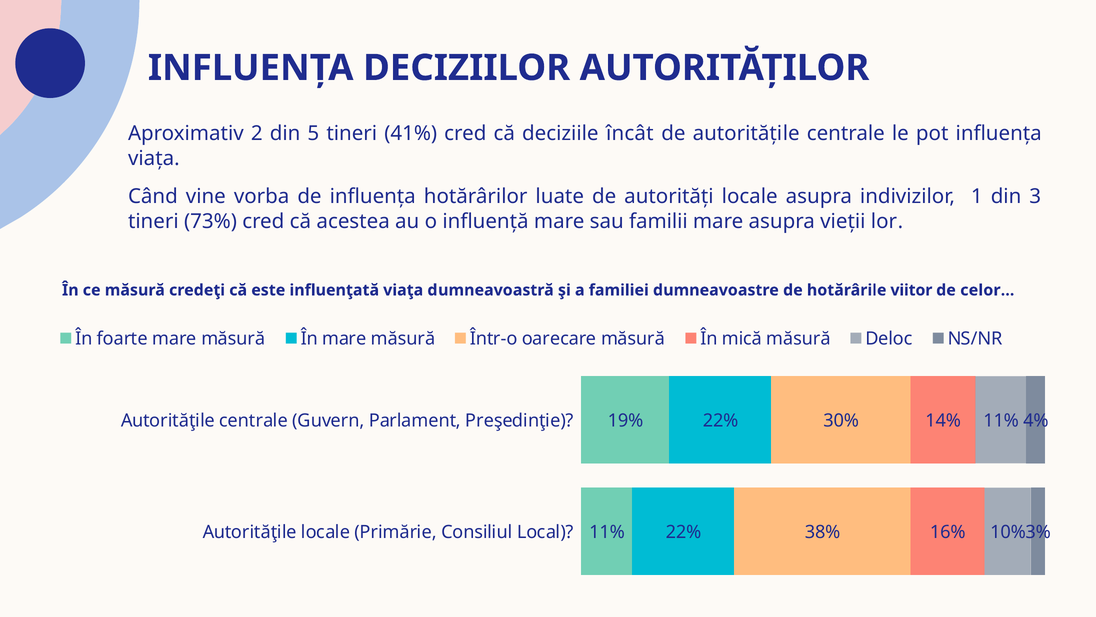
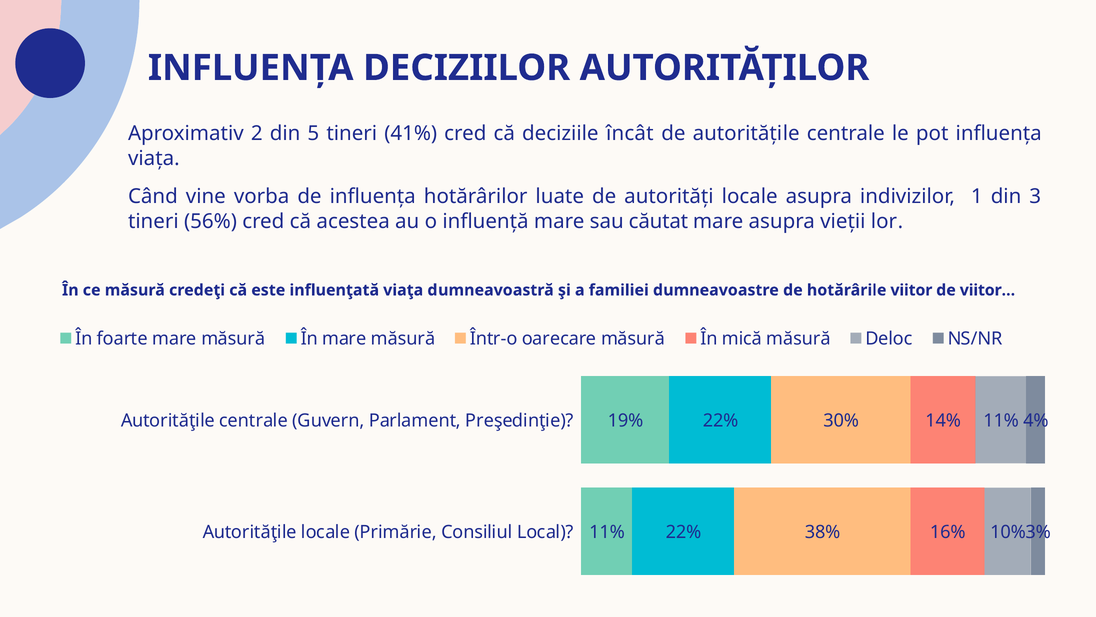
73%: 73% -> 56% (210, 221)
familii: familii -> căutat (658, 221)
celor…: celor… -> viitor… (987, 290)
